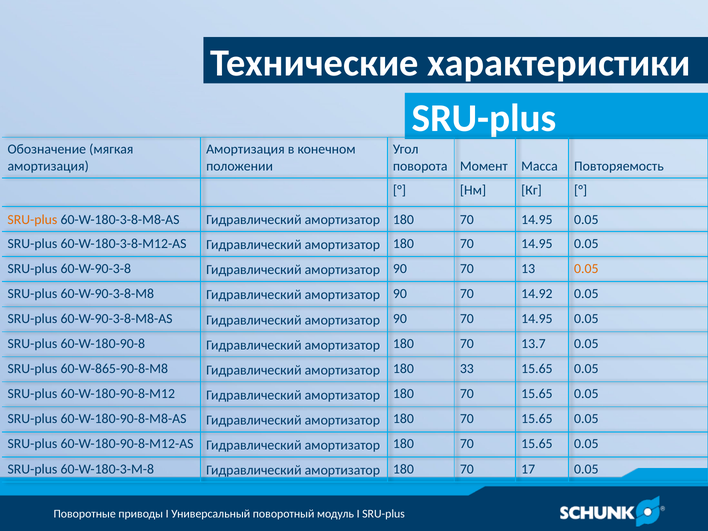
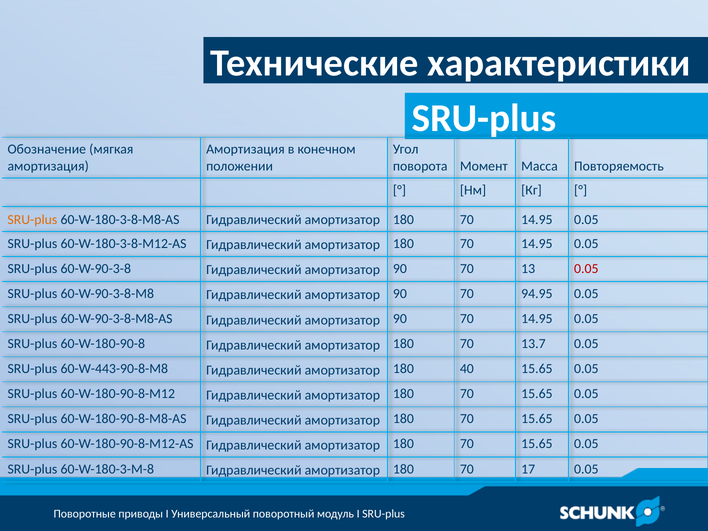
0.05 colour: orange -> red (586, 269)
14.92: 14.92 -> 94.95 (537, 294)
60-W-865-90-8-M8: 60-W-865-90-8-M8 -> 60-W-443-90-8-M8 (114, 369)
33: 33 -> 40 (467, 369)
